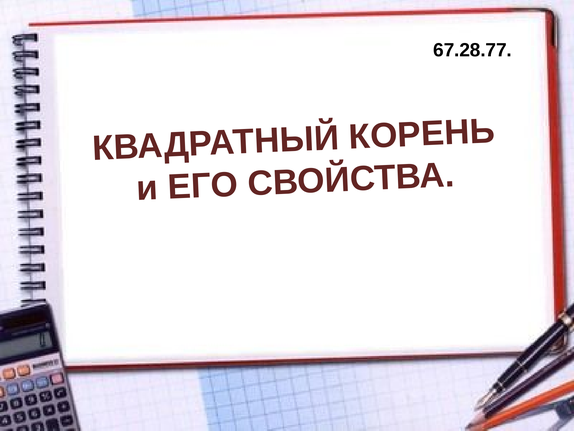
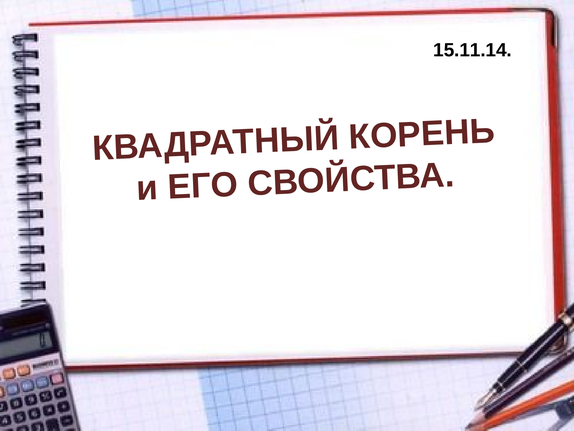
67.28.77: 67.28.77 -> 15.11.14 (473, 50)
